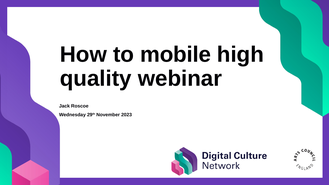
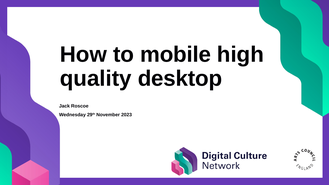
webinar: webinar -> desktop (180, 79)
